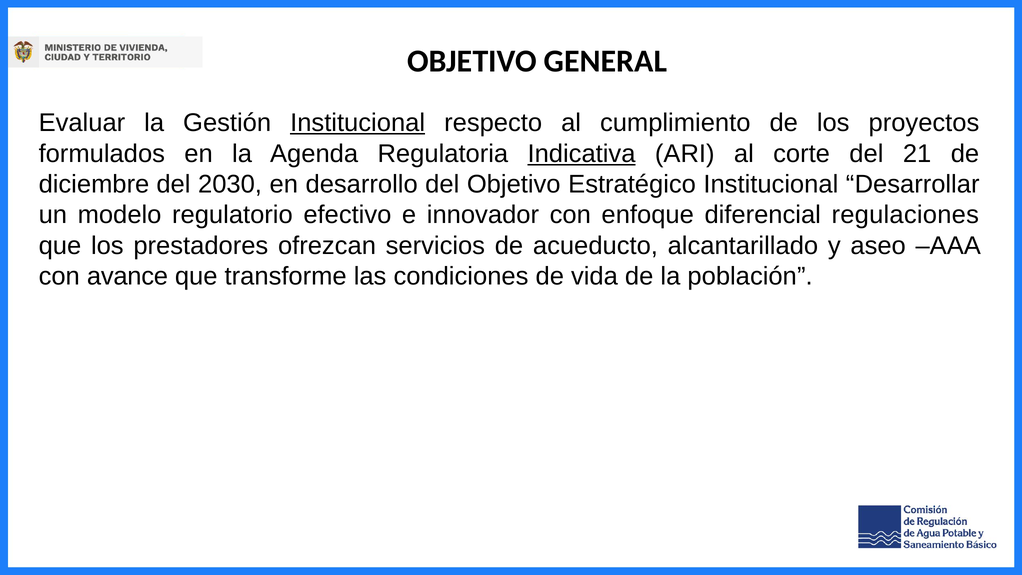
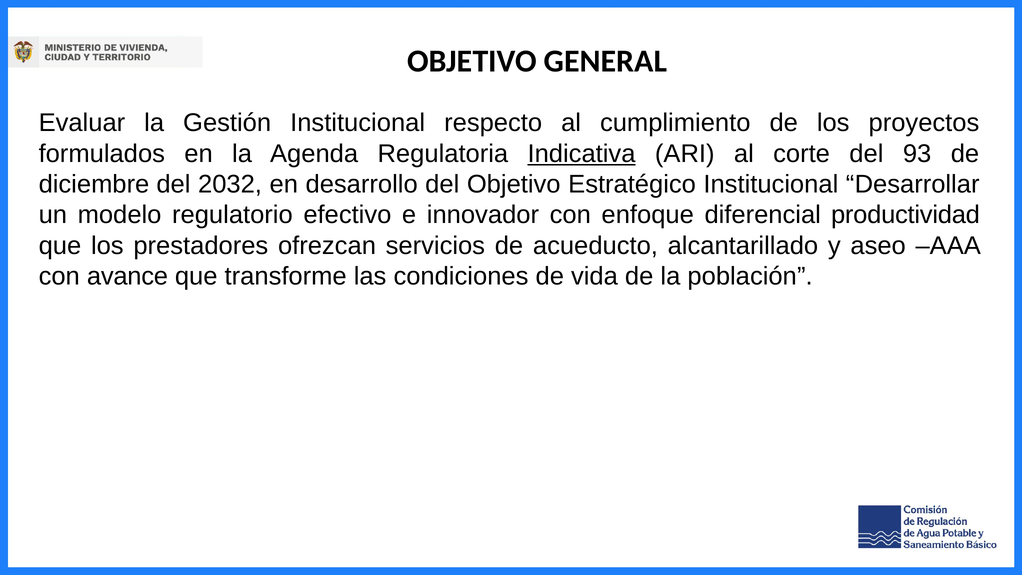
Institucional underline: present -> none (358, 123)
21: 21 -> 93 (917, 154)
2030: 2030 -> 2032 (230, 184)
regulaciones: regulaciones -> productividad (905, 215)
